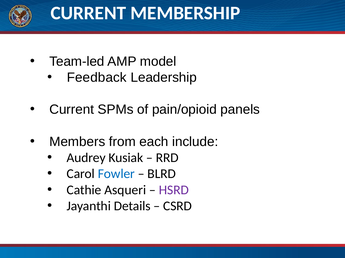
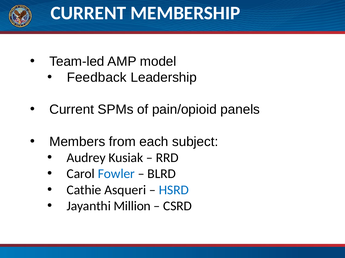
include: include -> subject (195, 142)
HSRD colour: purple -> blue (174, 190)
Details: Details -> Million (132, 206)
